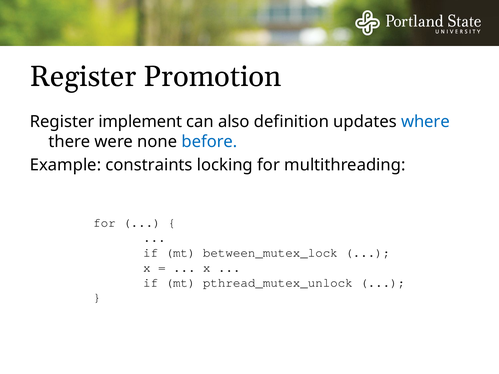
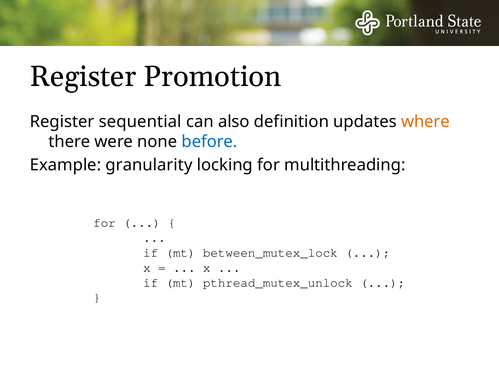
implement: implement -> sequential (140, 122)
where colour: blue -> orange (425, 122)
constraints: constraints -> granularity (149, 165)
